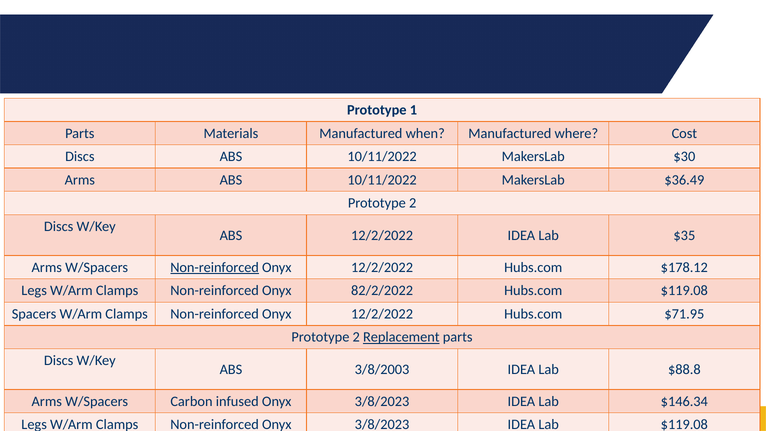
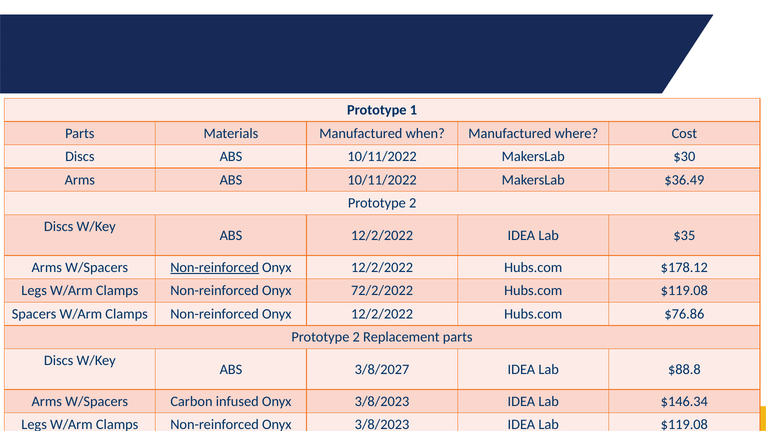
82/2/2022: 82/2/2022 -> 72/2/2022 (382, 291)
$71.95: $71.95 -> $76.86 (684, 314)
Replacement underline: present -> none (401, 337)
3/8/2003: 3/8/2003 -> 3/8/2027 (382, 369)
